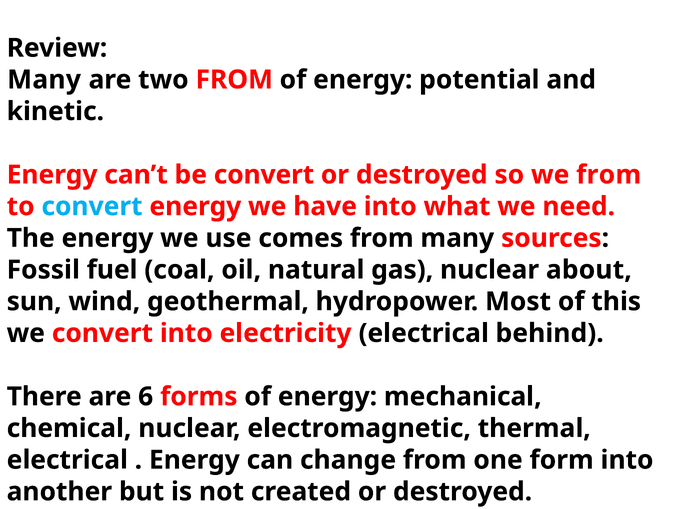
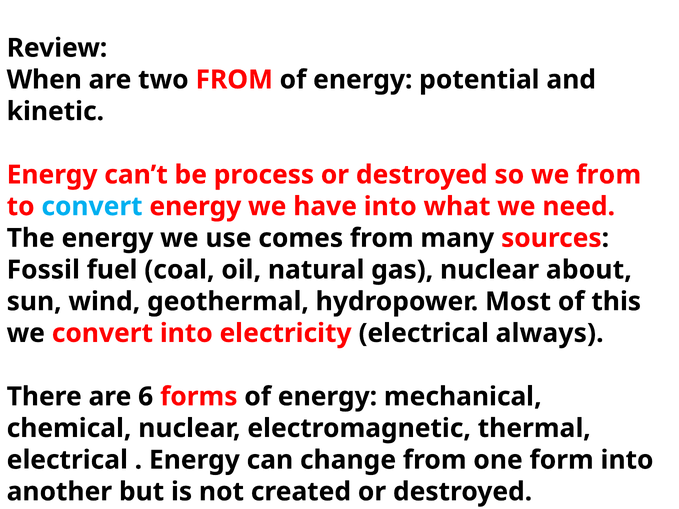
Many: Many -> When (44, 80)
be convert: convert -> process (264, 175)
behind: behind -> always (550, 333)
